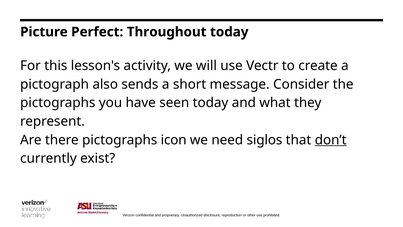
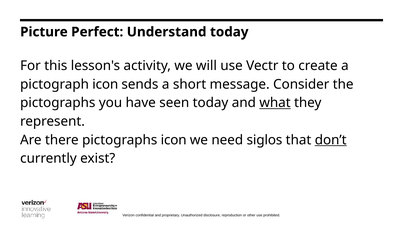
Throughout: Throughout -> Understand (167, 32)
pictograph also: also -> icon (105, 84)
what underline: none -> present (275, 103)
